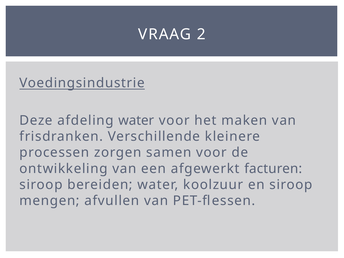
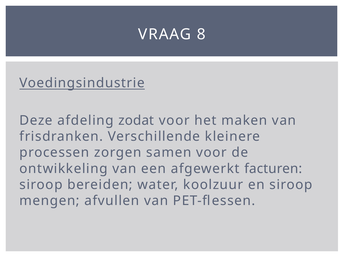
2: 2 -> 8 (201, 34)
afdeling water: water -> zodat (136, 120)
